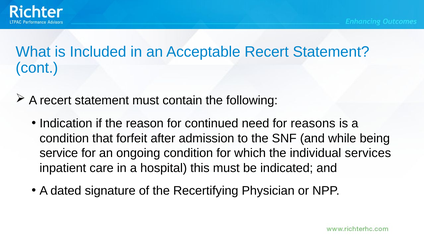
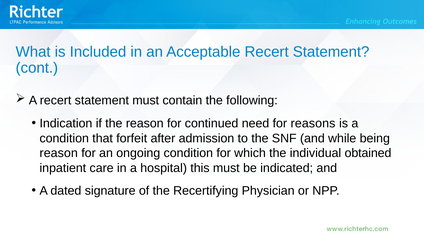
service: service -> reason (59, 153)
services: services -> obtained (368, 153)
